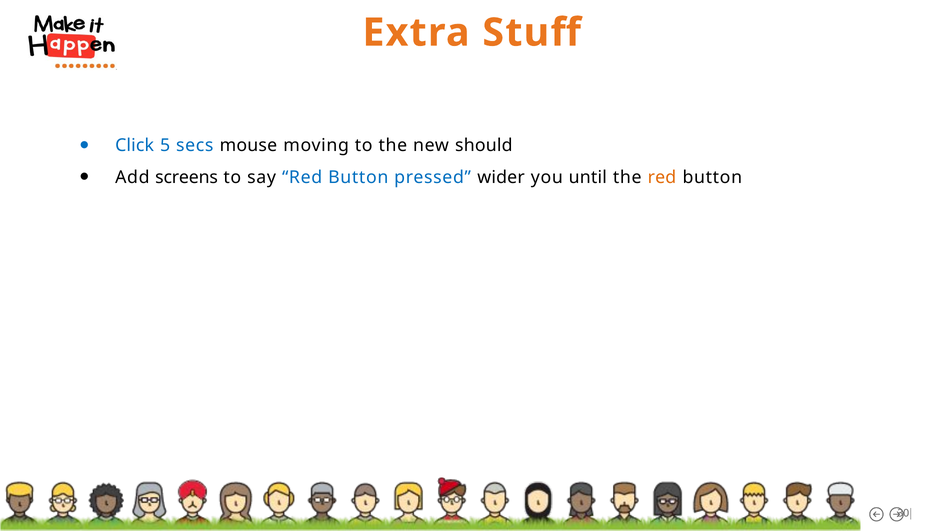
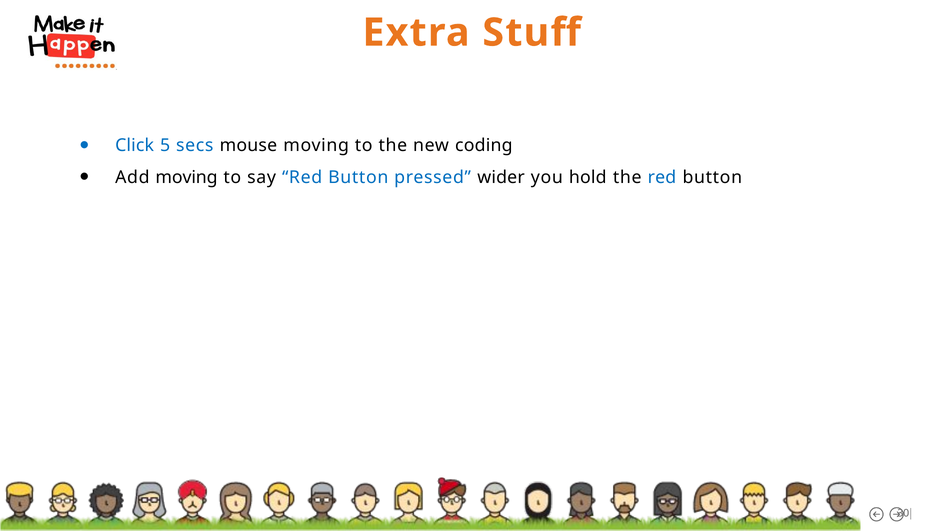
should: should -> coding (484, 146)
Add screens: screens -> moving (187, 178)
until: until -> hold (588, 178)
red colour: orange -> blue (662, 178)
